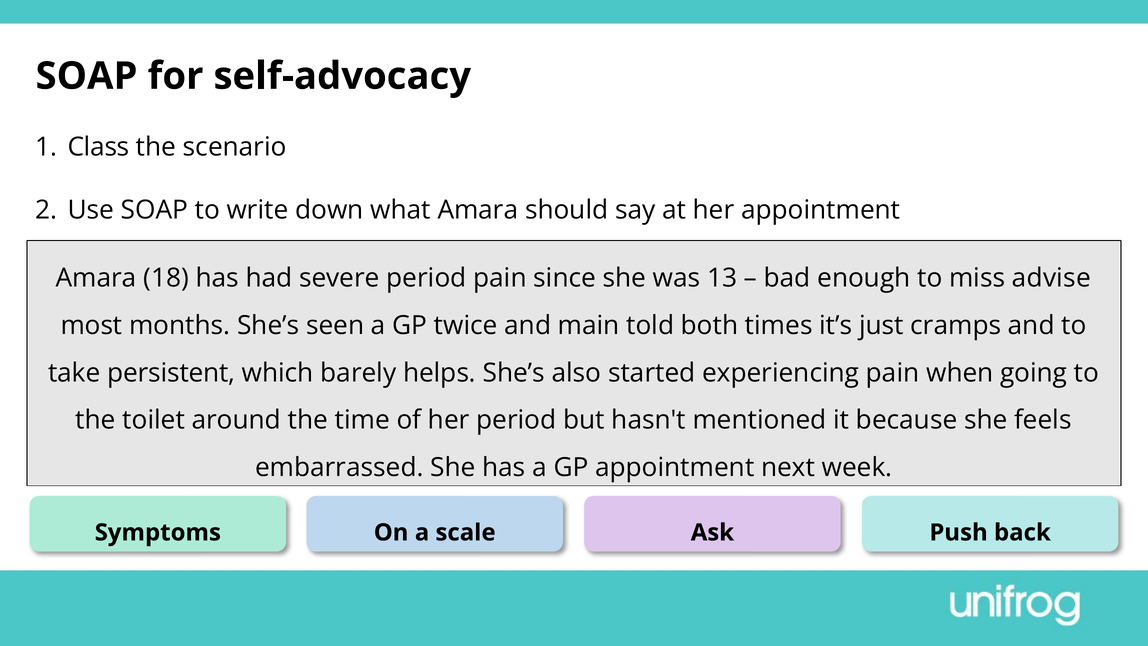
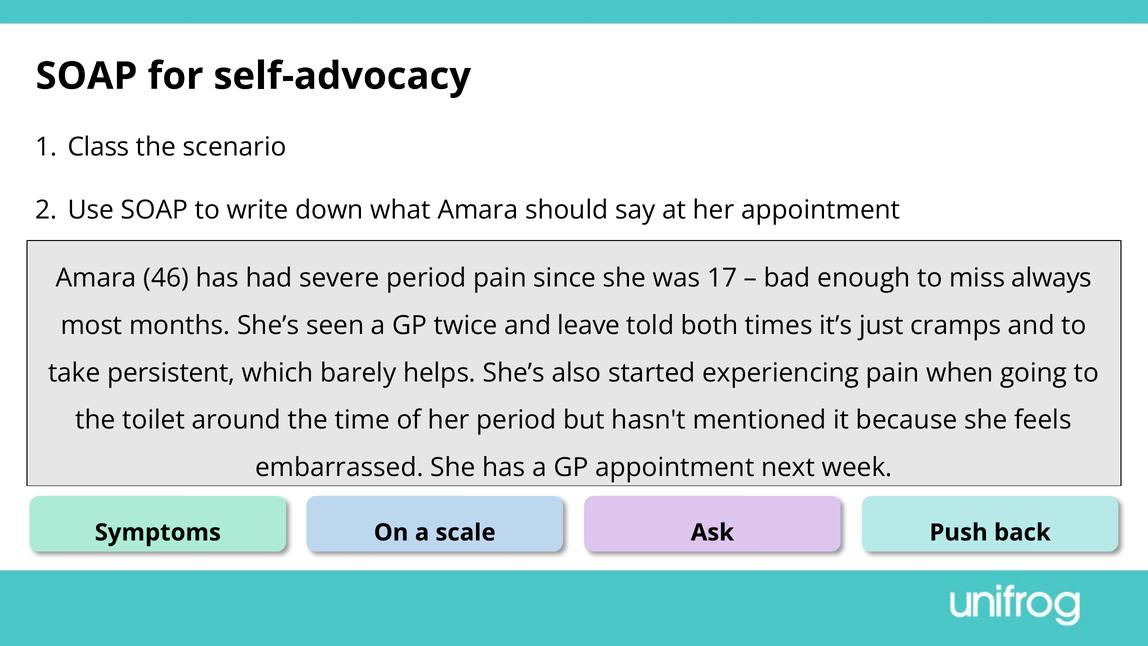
18: 18 -> 46 (166, 278)
13: 13 -> 17 (722, 278)
advise: advise -> always (1052, 278)
main: main -> leave (589, 325)
